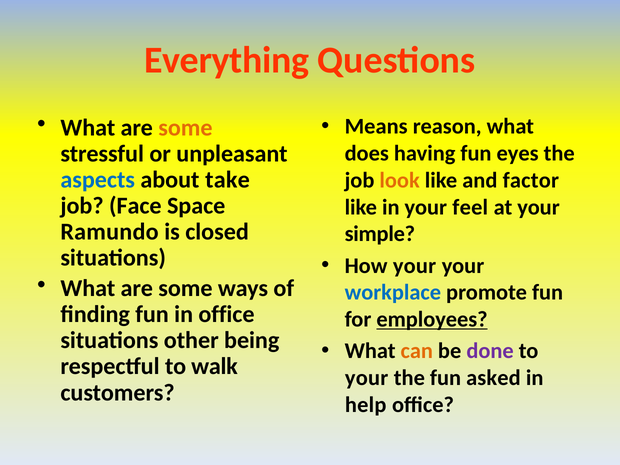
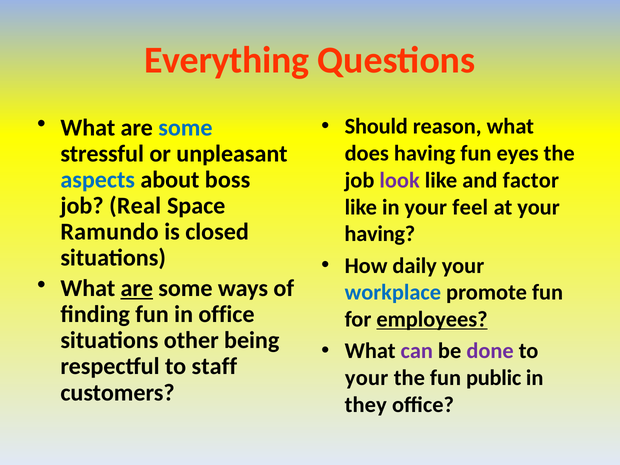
some colour: orange -> blue (185, 128)
Means: Means -> Should (376, 127)
take: take -> boss (228, 180)
look colour: orange -> purple (400, 180)
Face: Face -> Real (135, 206)
simple: simple -> having (380, 234)
How your: your -> daily (415, 266)
are underline: none -> present (137, 288)
can colour: orange -> purple (417, 351)
walk: walk -> staff (214, 367)
asked: asked -> public (494, 378)
help: help -> they (366, 405)
